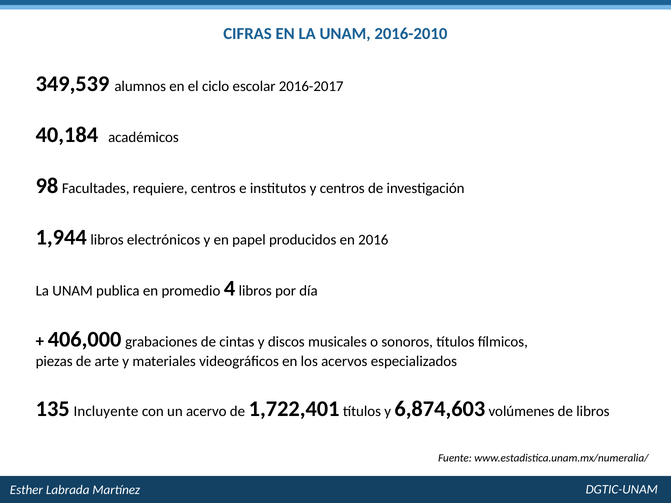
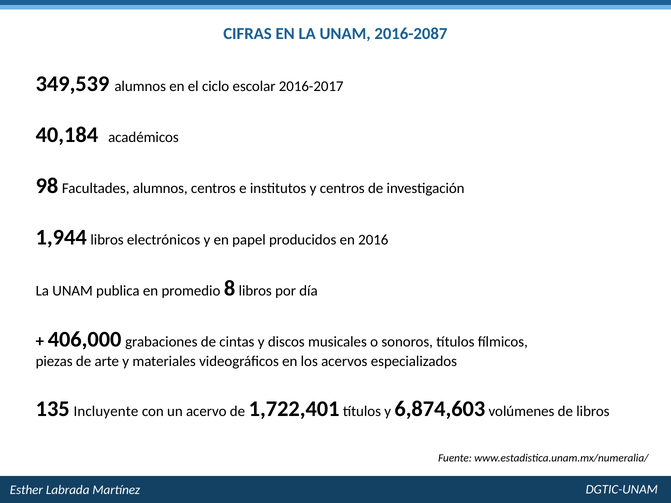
2016-2010: 2016-2010 -> 2016-2087 (411, 34)
Facultades requiere: requiere -> alumnos (160, 189)
4: 4 -> 8 (230, 288)
